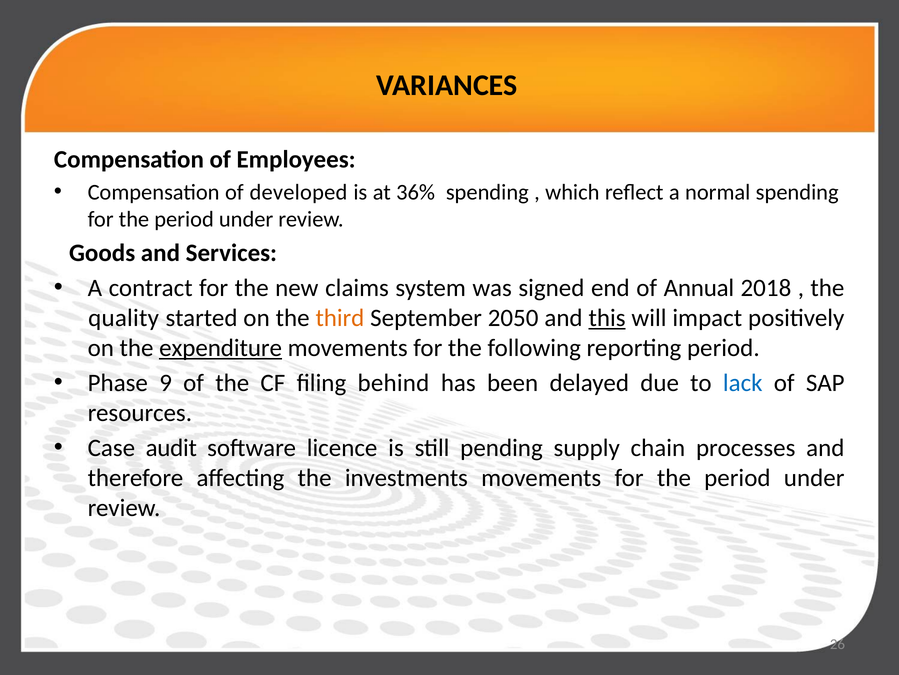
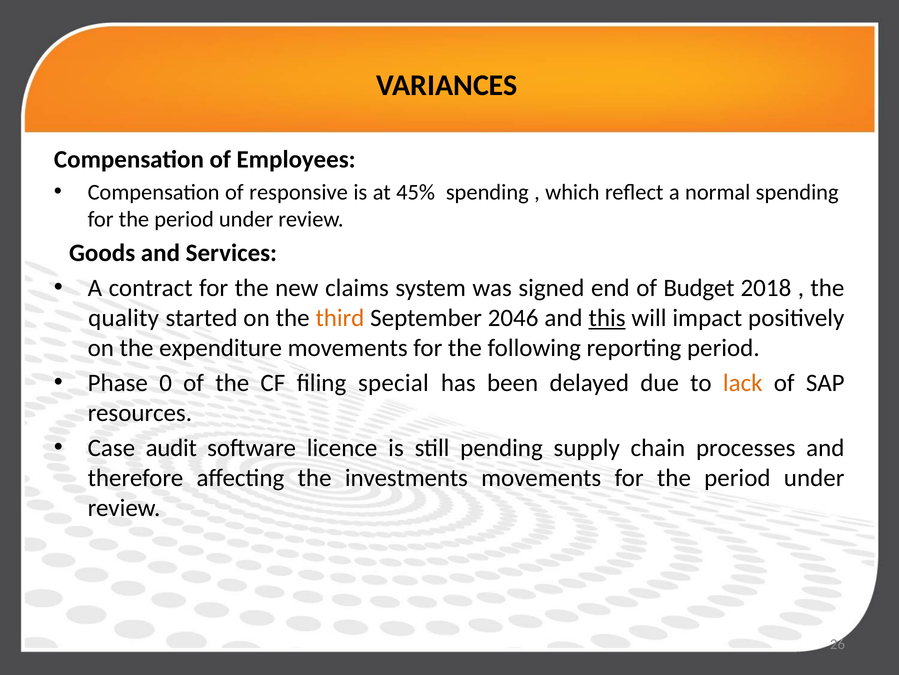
developed: developed -> responsive (299, 192)
36%: 36% -> 45% (416, 192)
Annual: Annual -> Budget (699, 288)
2050: 2050 -> 2046 (513, 318)
expenditure underline: present -> none (221, 348)
9: 9 -> 0 (166, 383)
behind: behind -> special (393, 383)
lack colour: blue -> orange (743, 383)
